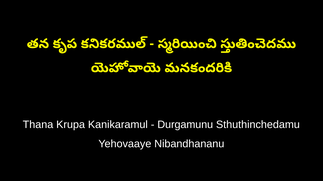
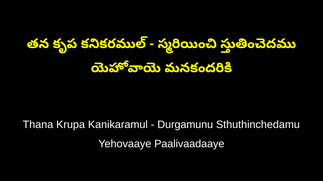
Nibandhananu: Nibandhananu -> Paalivaadaaye (189, 144)
